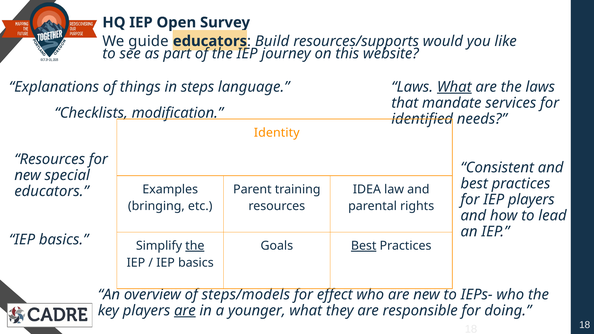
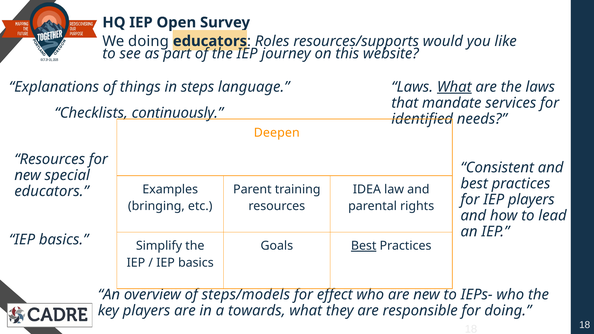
We guide: guide -> doing (148, 41)
Build: Build -> Roles (272, 41)
modification: modification -> continuously (177, 113)
Identity: Identity -> Deepen (277, 133)
the underline: present -> none (195, 246)
are underline: present -> none (185, 311)
younger: younger -> towards (257, 311)
